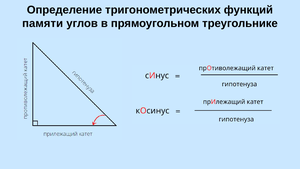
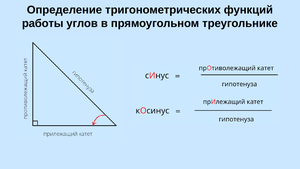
памяти: памяти -> работы (43, 23)
